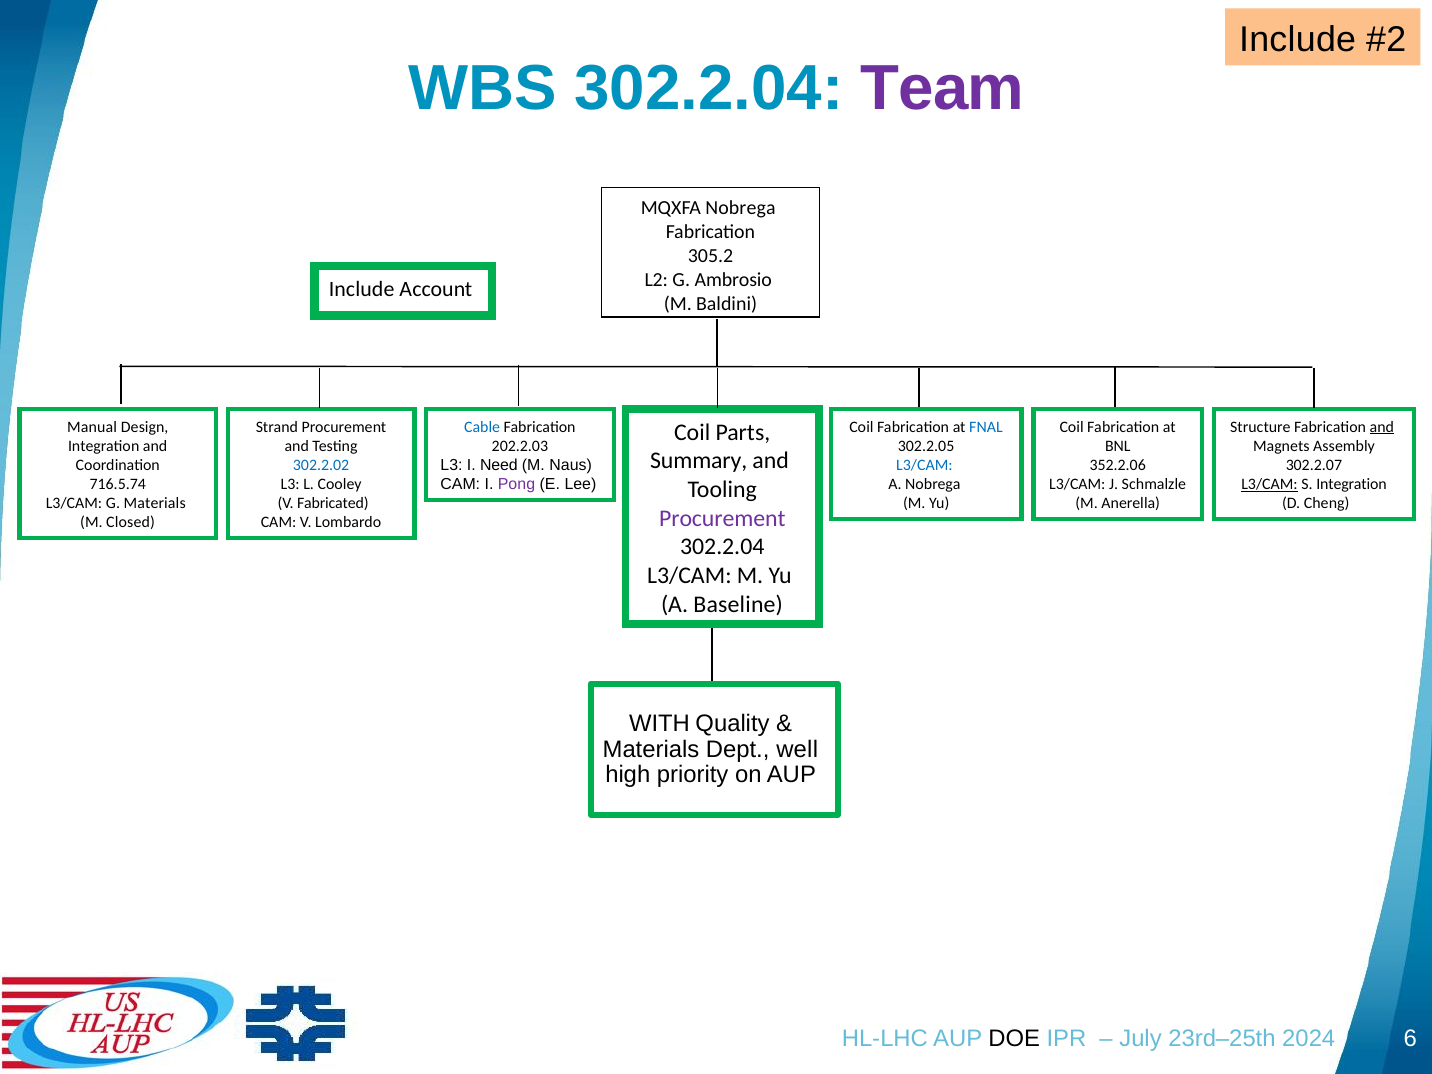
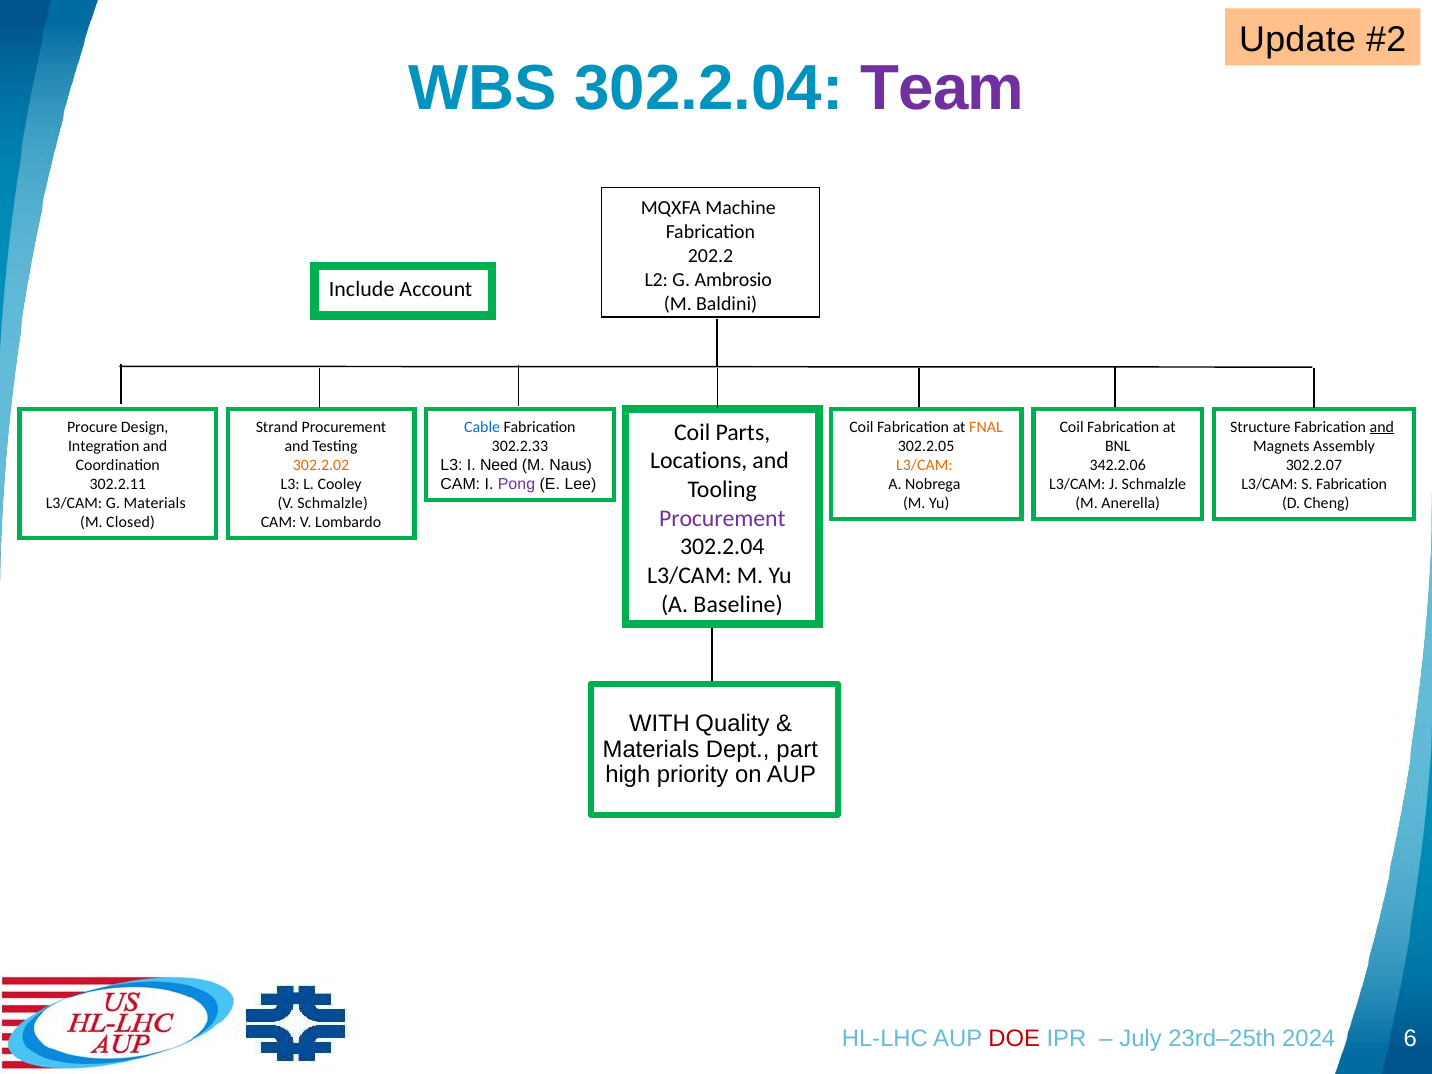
Include: Include -> Update (1298, 39)
MQXFA Nobrega: Nobrega -> Machine (740, 208)
305.2: 305.2 -> 202.2 (711, 256)
Manual: Manual -> Procure (92, 427)
FNAL colour: blue -> orange (986, 427)
202.2.03: 202.2.03 -> 302.2.33 (520, 446)
Summary: Summary -> Locations (699, 461)
302.2.02 colour: blue -> orange (321, 465)
L3/CAM colour: blue -> orange (924, 465)
352.2.06: 352.2.06 -> 342.2.06 (1118, 465)
716.5.74: 716.5.74 -> 302.2.11 (118, 484)
L3/CAM underline: present -> none (1269, 484)
S Integration: Integration -> Fabrication (1352, 484)
V Fabricated: Fabricated -> Schmalzle (333, 503)
well: well -> part (797, 749)
DOE colour: black -> red (1014, 1039)
